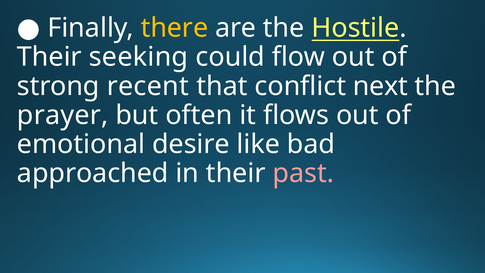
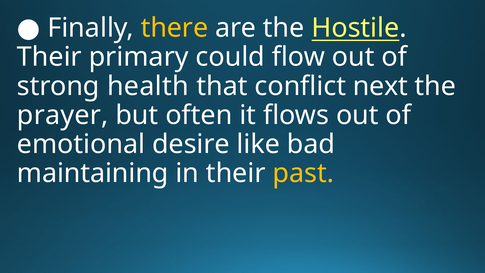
seeking: seeking -> primary (139, 57)
recent: recent -> health (148, 86)
approached: approached -> maintaining (93, 173)
past colour: pink -> yellow (303, 173)
